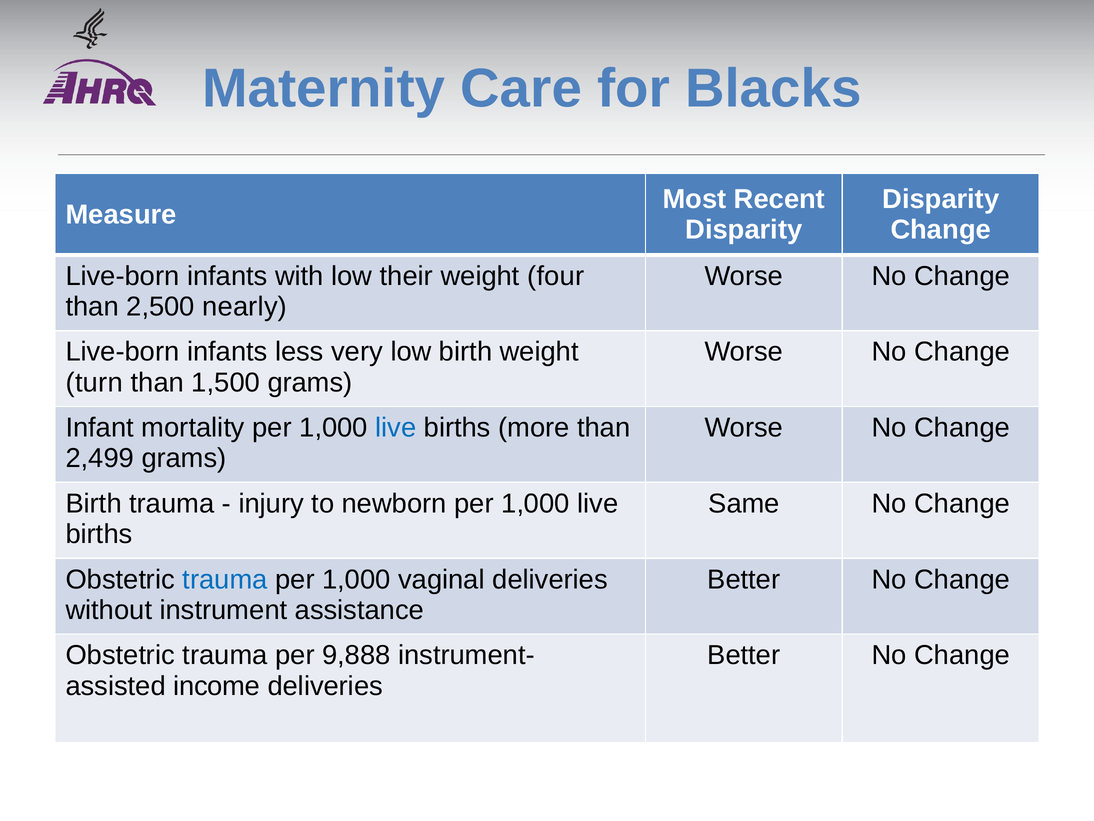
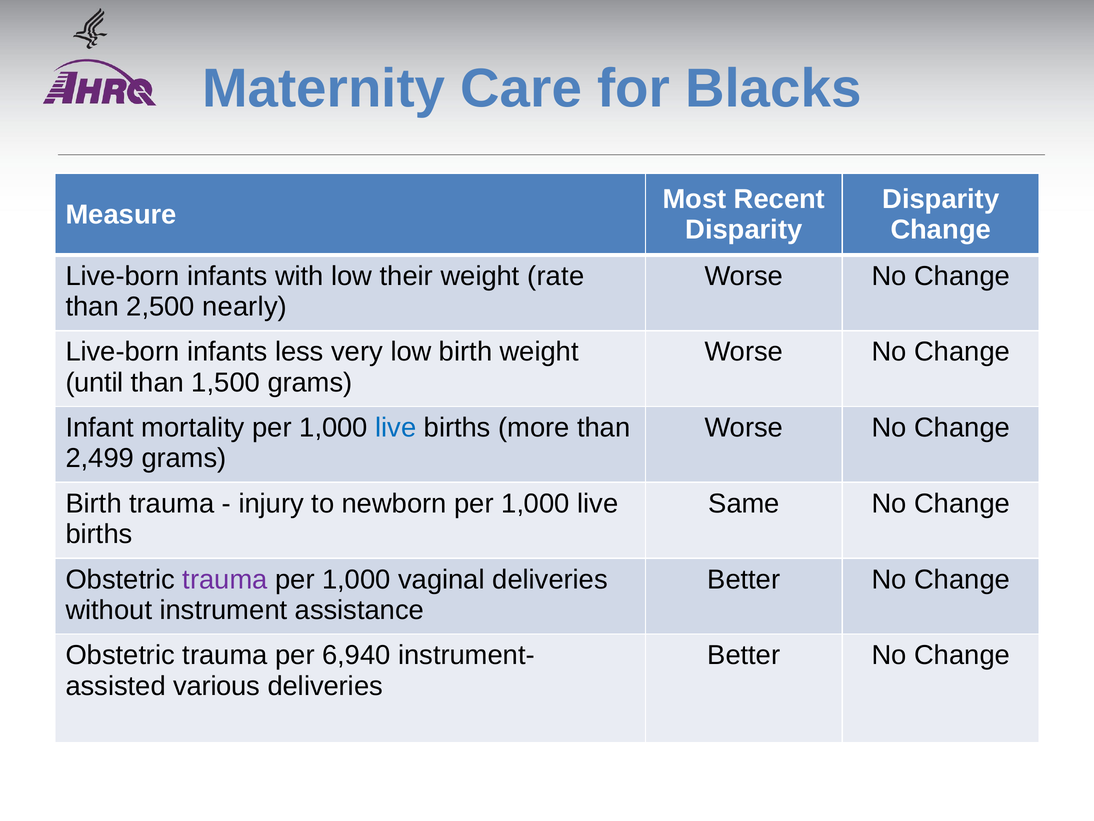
four: four -> rate (556, 276)
turn: turn -> until (95, 382)
trauma colour: blue -> purple (225, 579)
9,888: 9,888 -> 6,940 (356, 655)
income: income -> various (217, 686)
